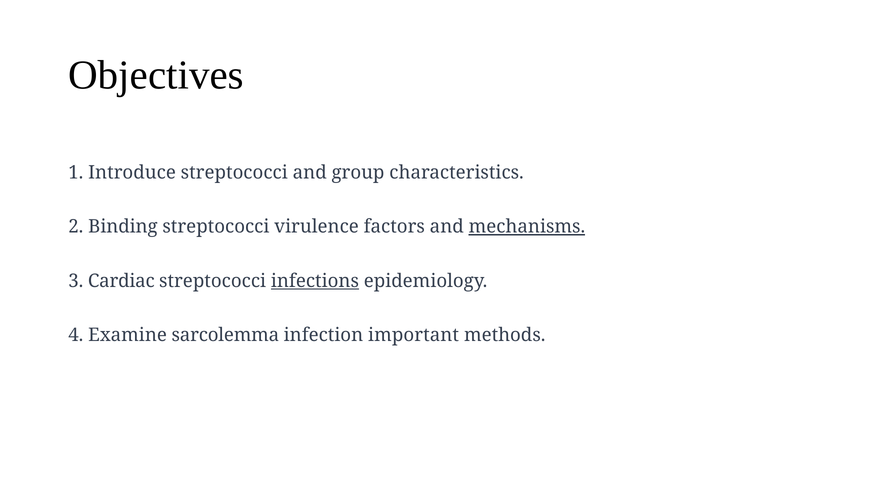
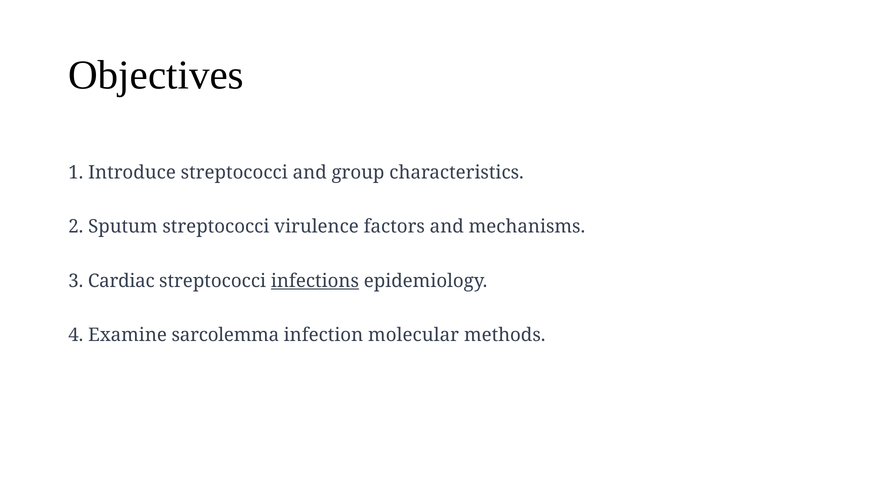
Binding: Binding -> Sputum (123, 227)
mechanisms underline: present -> none (527, 227)
important: important -> molecular (414, 335)
